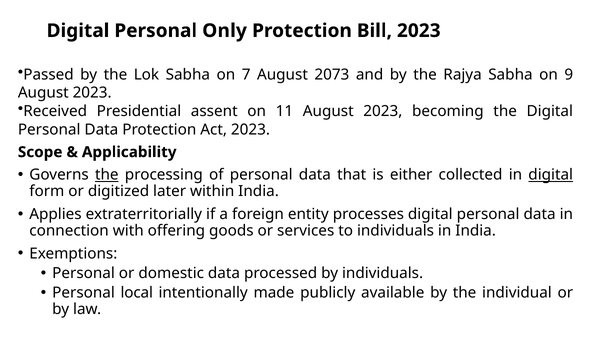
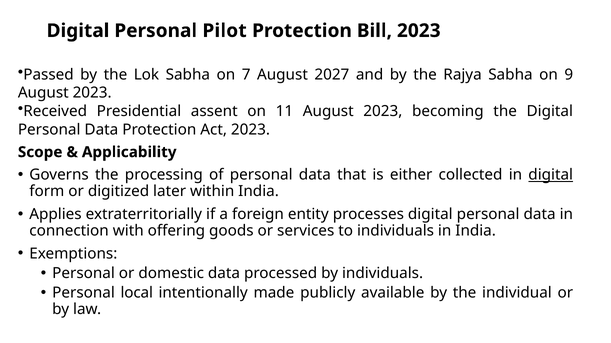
Only: Only -> Pilot (225, 31)
2073: 2073 -> 2027 (332, 75)
the underline: present -> none (107, 175)
